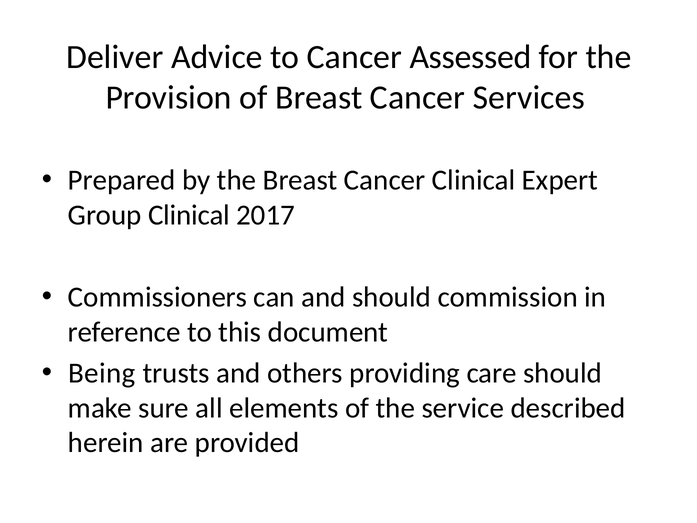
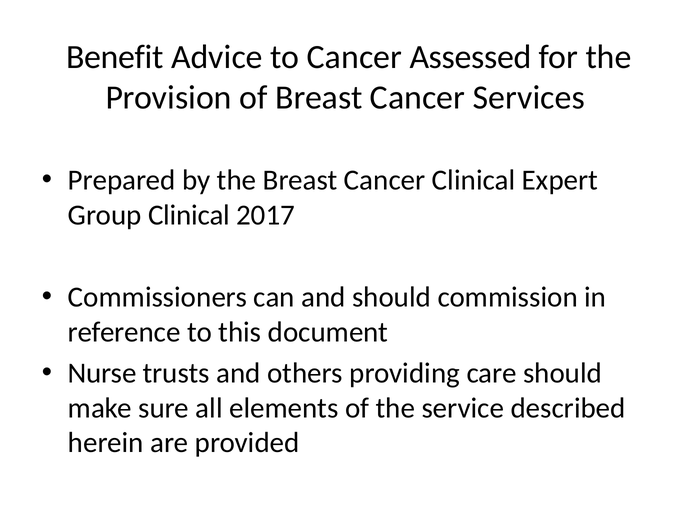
Deliver: Deliver -> Benefit (115, 57)
Being: Being -> Nurse (102, 373)
